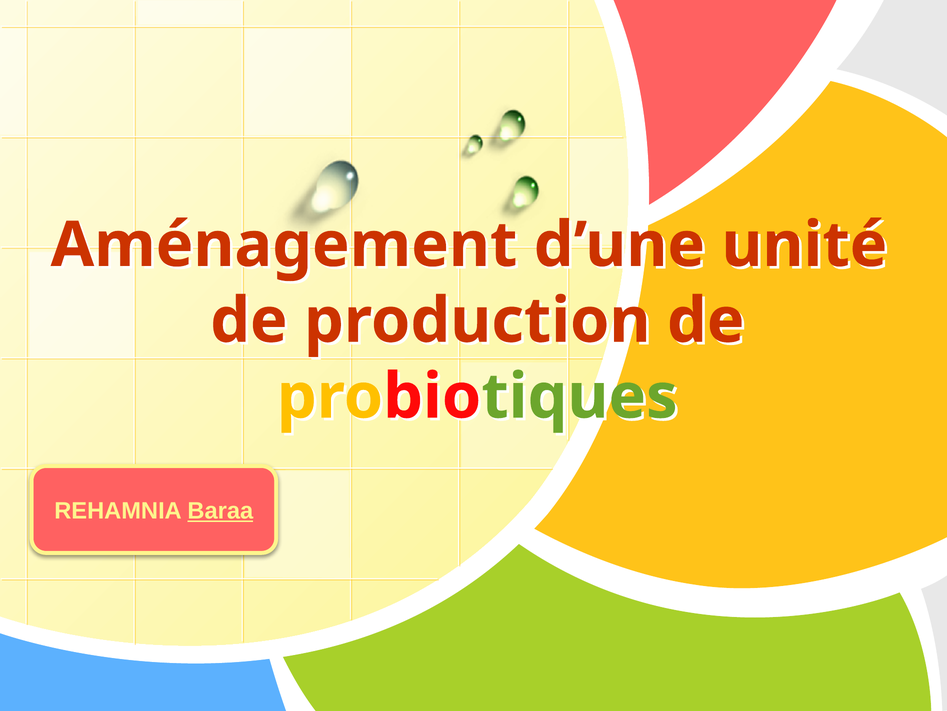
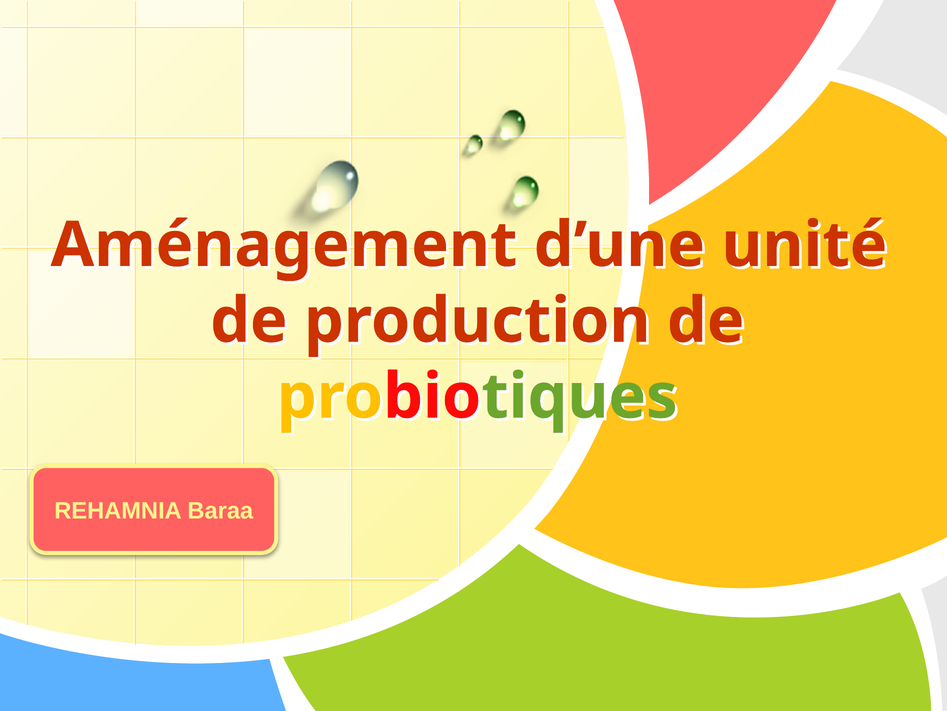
Baraa underline: present -> none (220, 511)
